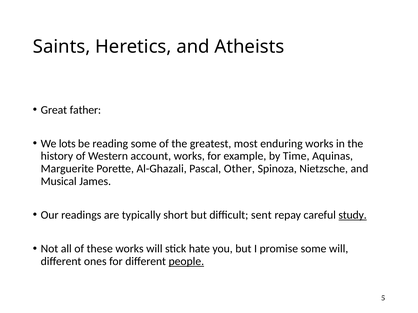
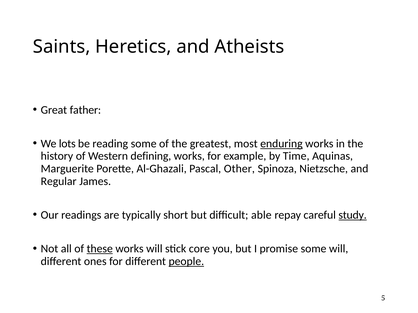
enduring underline: none -> present (281, 144)
account: account -> defining (151, 156)
Musical: Musical -> Regular (59, 181)
sent: sent -> able (261, 215)
these underline: none -> present (100, 249)
hate: hate -> core (199, 249)
